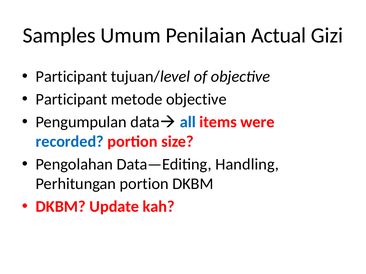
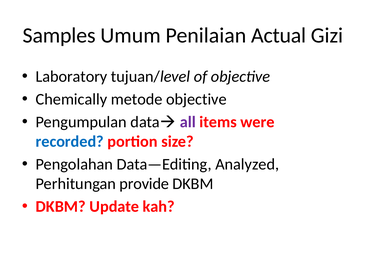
Participant: Participant -> Laboratory (71, 77)
Participant: Participant -> Chemically (71, 100)
all colour: blue -> purple (188, 122)
Handling: Handling -> Analyzed (247, 165)
Perhitungan portion: portion -> provide (144, 184)
